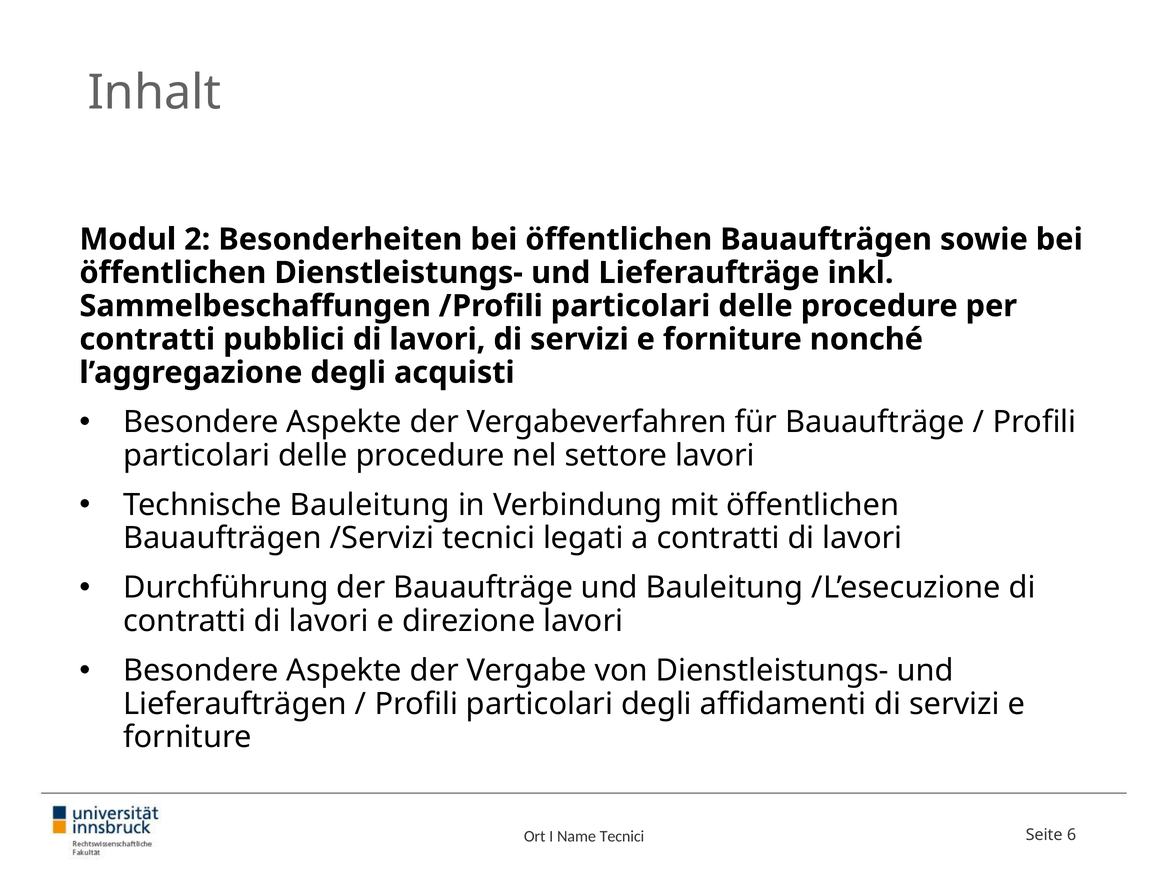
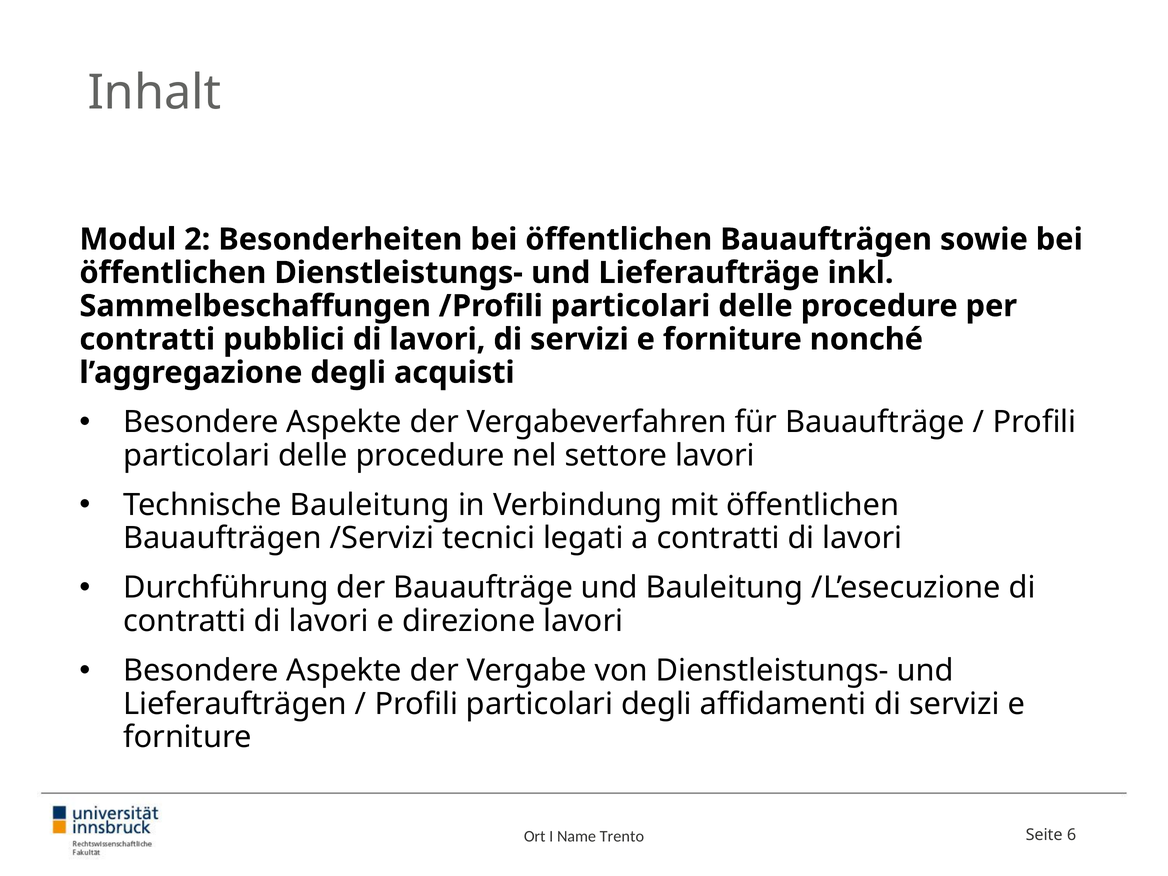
Name Tecnici: Tecnici -> Trento (622, 836)
